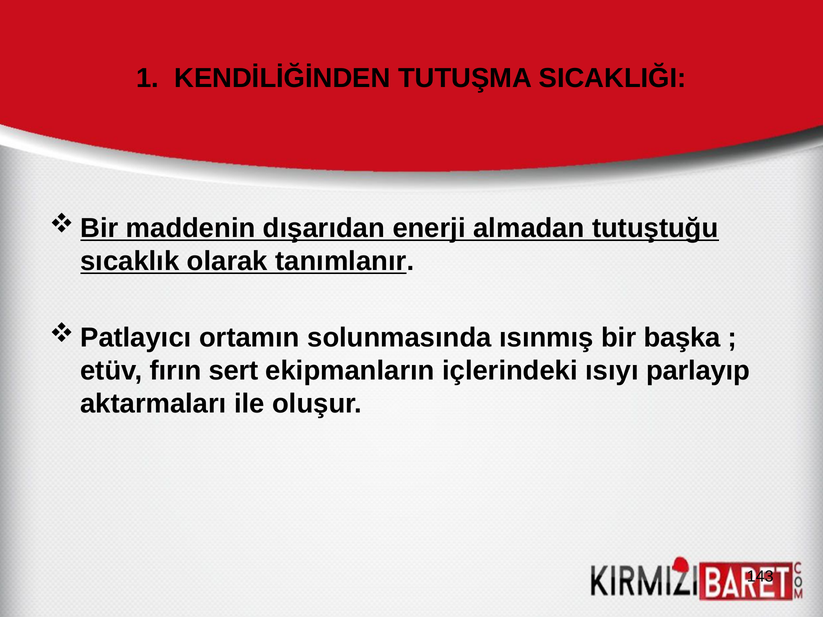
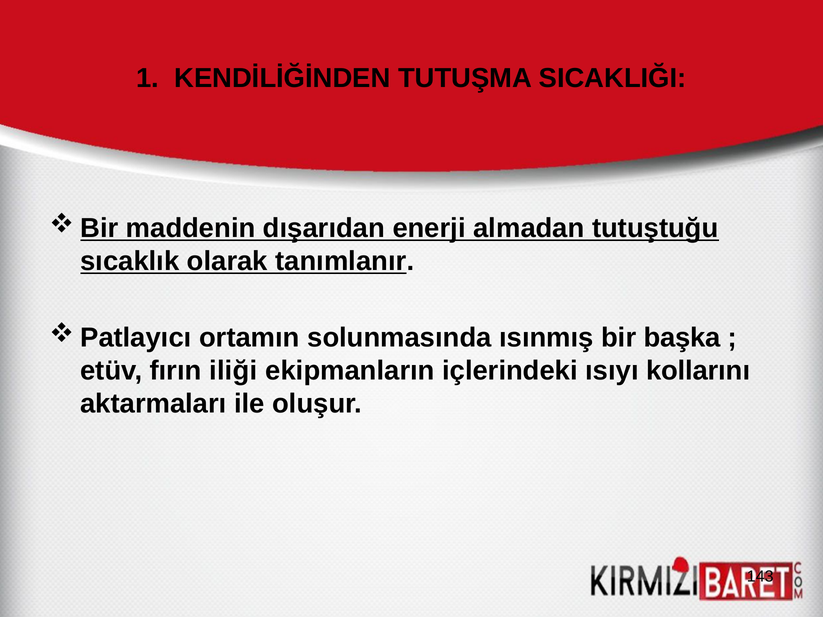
sert: sert -> iliği (233, 371)
parlayıp: parlayıp -> kollarını (698, 371)
